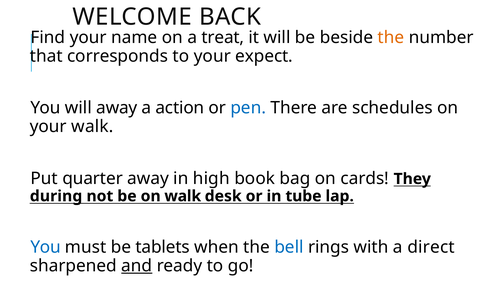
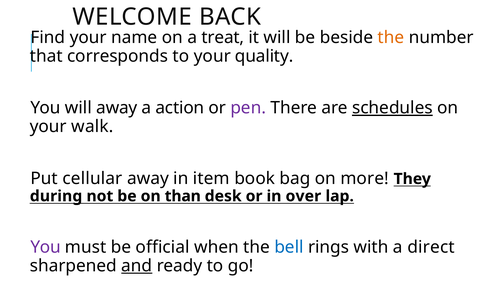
expect: expect -> quality (264, 56)
pen colour: blue -> purple (248, 108)
schedules underline: none -> present (392, 108)
quarter: quarter -> cellular (92, 179)
high: high -> item (211, 179)
cards: cards -> more (365, 179)
on walk: walk -> than (183, 196)
tube: tube -> over (303, 196)
You colour: blue -> purple (46, 247)
tablets: tablets -> official (163, 247)
